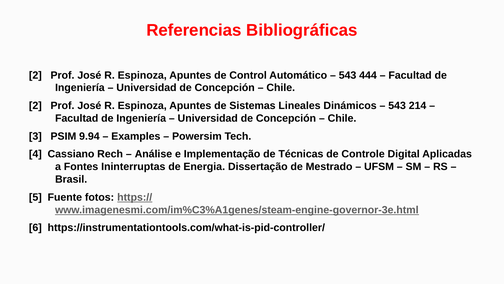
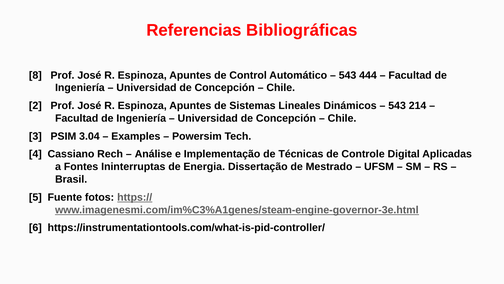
2: 2 -> 8 (35, 75)
9.94: 9.94 -> 3.04 (89, 136)
